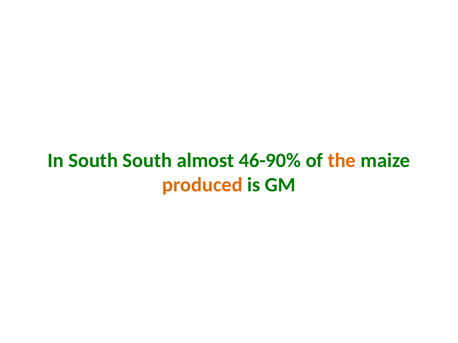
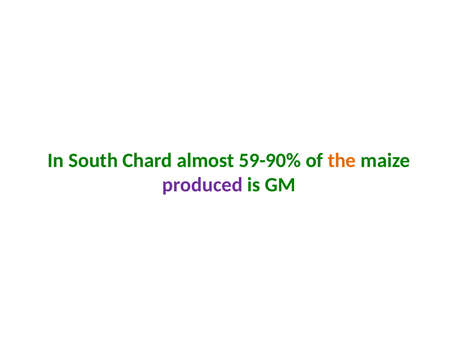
South South: South -> Chard (147, 161)
46-90%: 46-90% -> 59-90% (270, 161)
produced colour: orange -> purple (202, 185)
